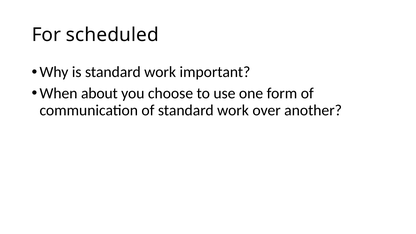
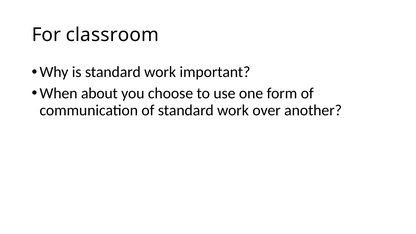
scheduled: scheduled -> classroom (112, 35)
